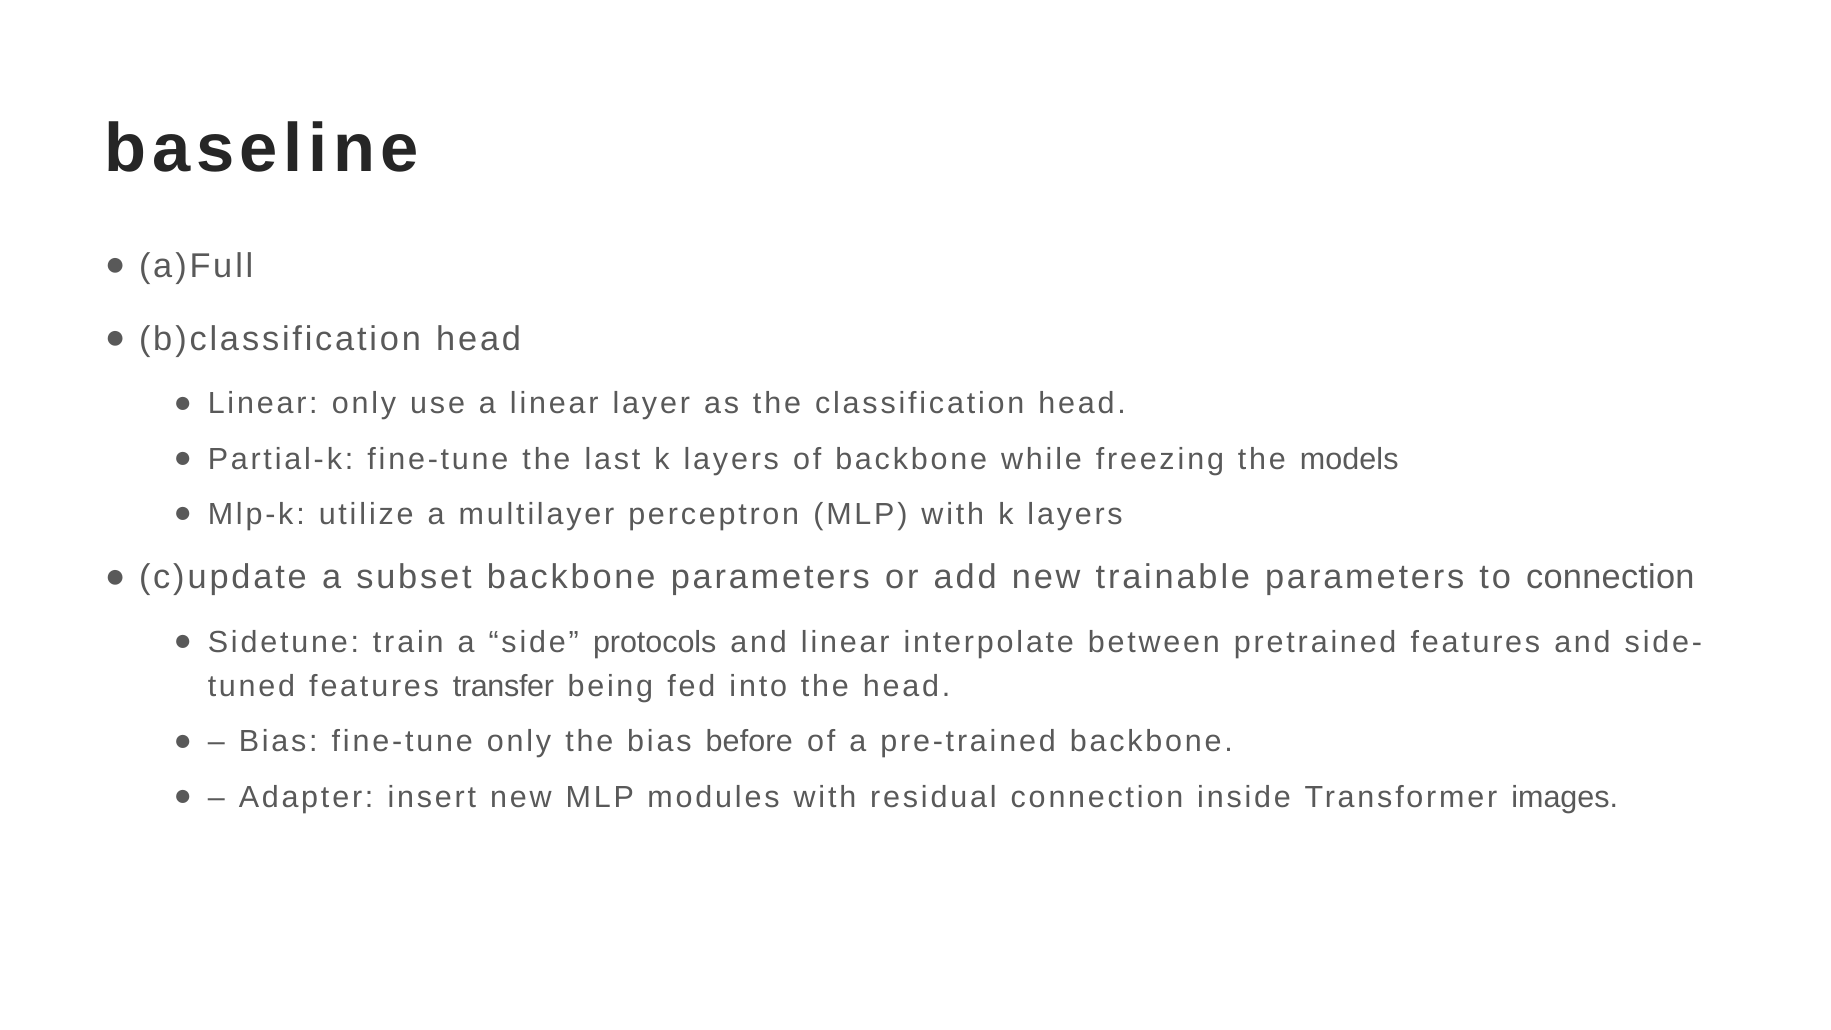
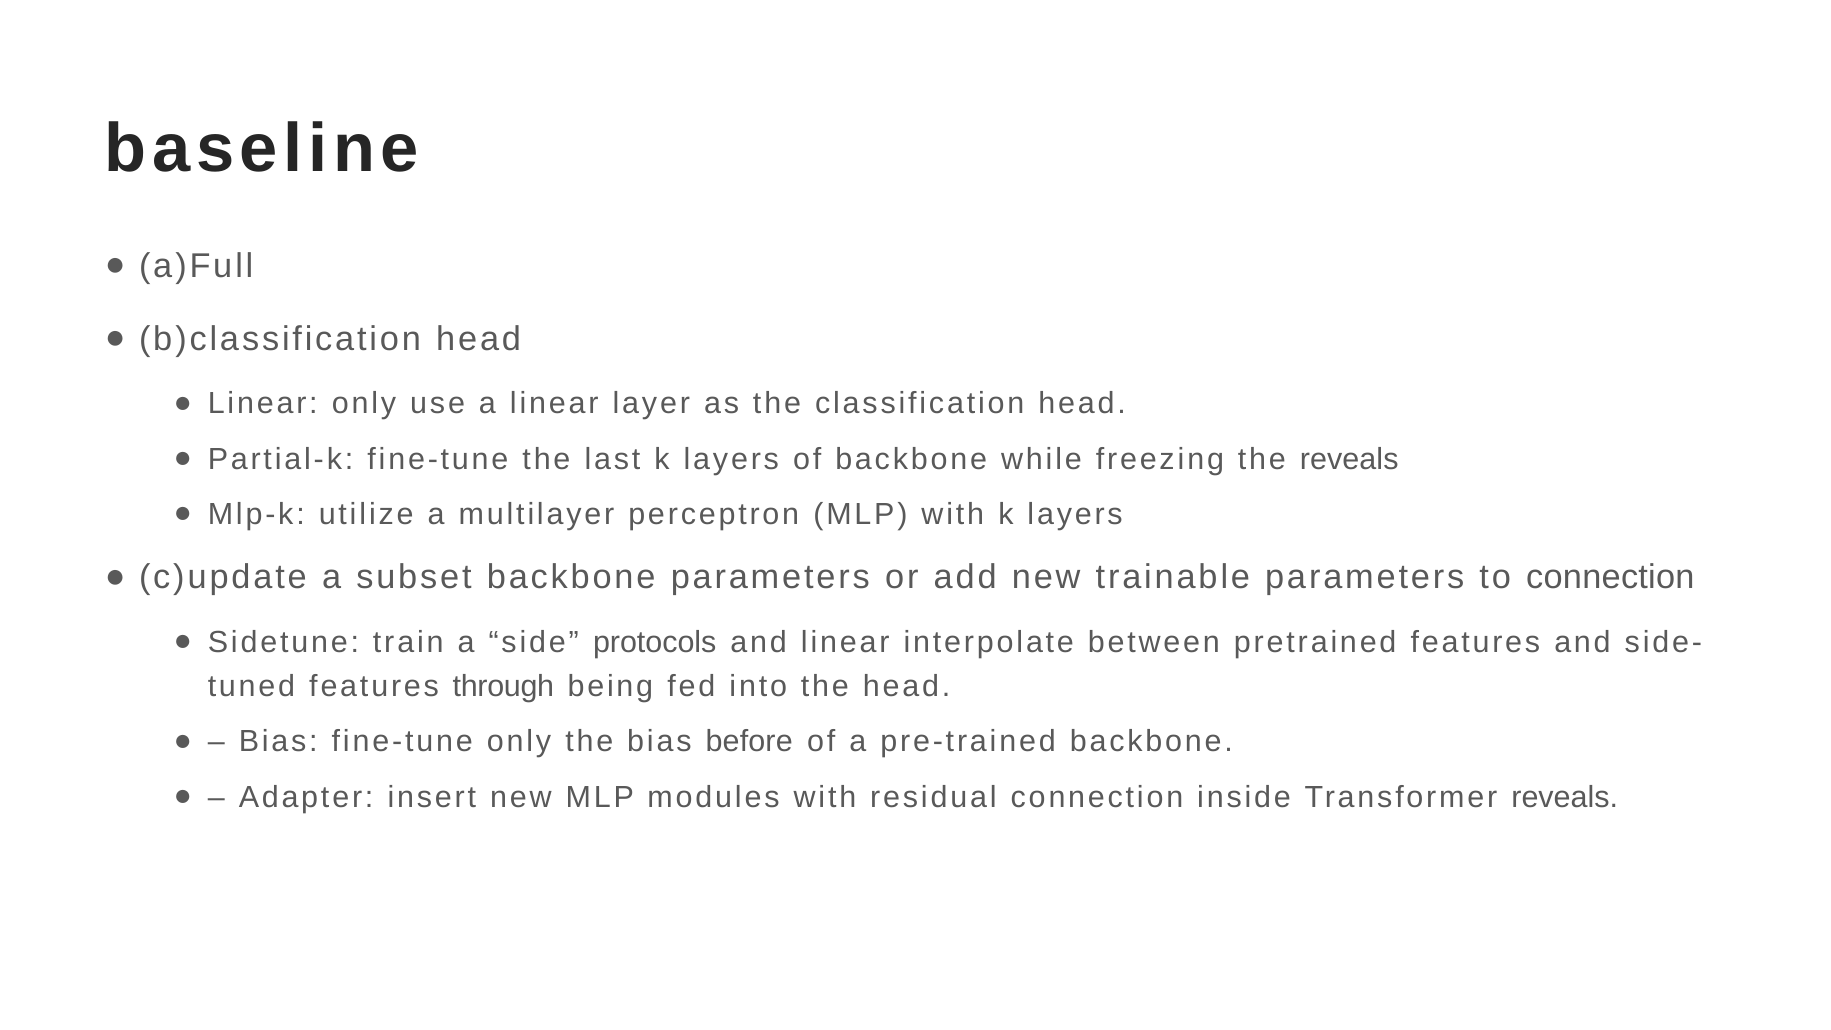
the models: models -> reveals (1349, 459)
transfer: transfer -> through (503, 686)
Transformer images: images -> reveals (1565, 797)
